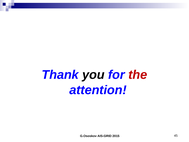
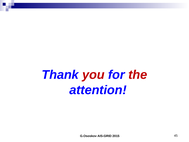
you colour: black -> red (93, 75)
